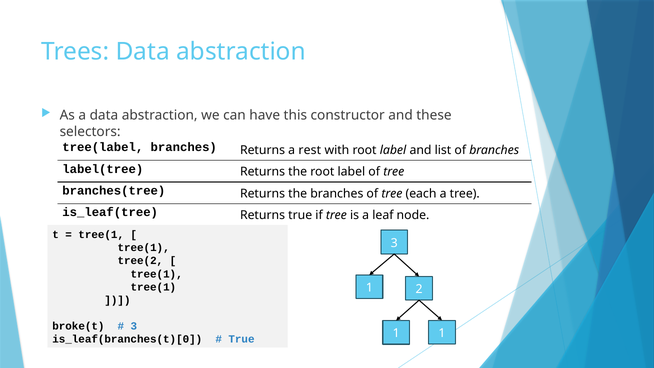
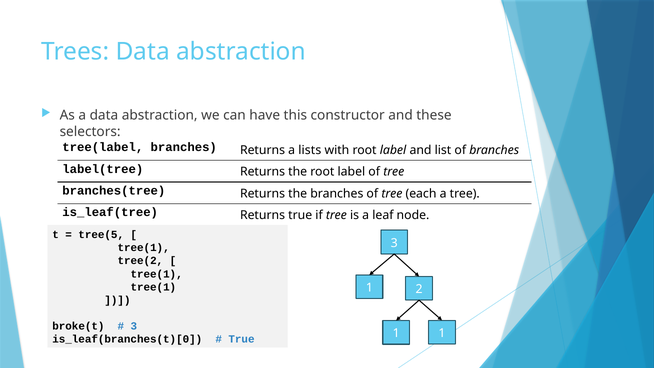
rest: rest -> lists (310, 150)
tree(1: tree(1 -> tree(5 (101, 235)
